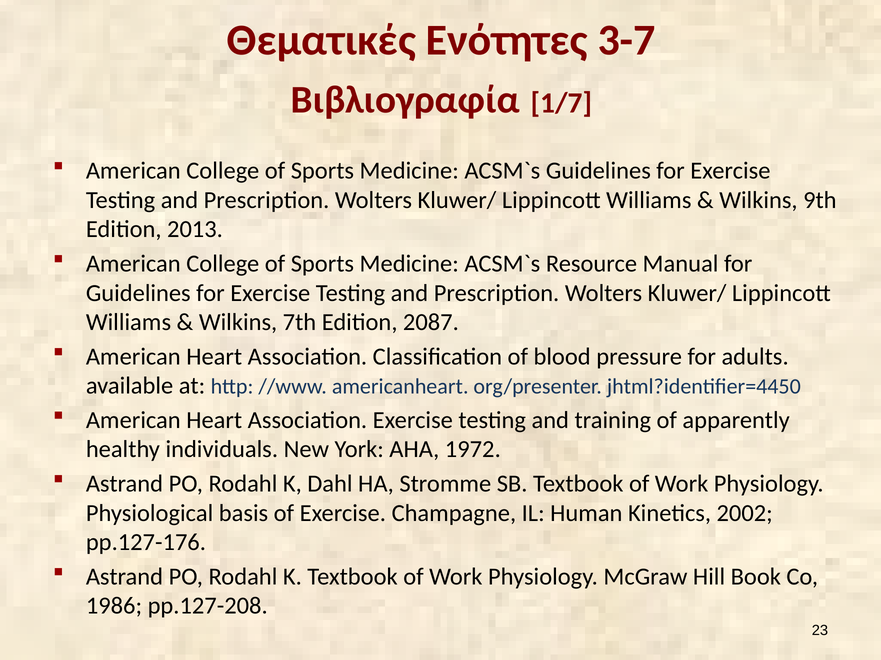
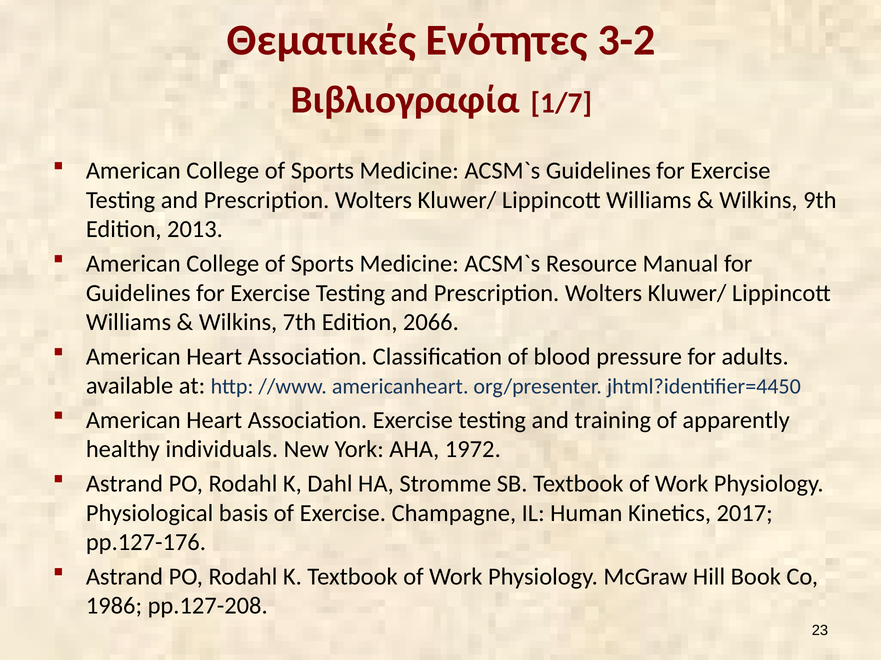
3-7: 3-7 -> 3-2 (627, 40)
2087: 2087 -> 2066 (431, 323)
2002: 2002 -> 2017 (745, 514)
